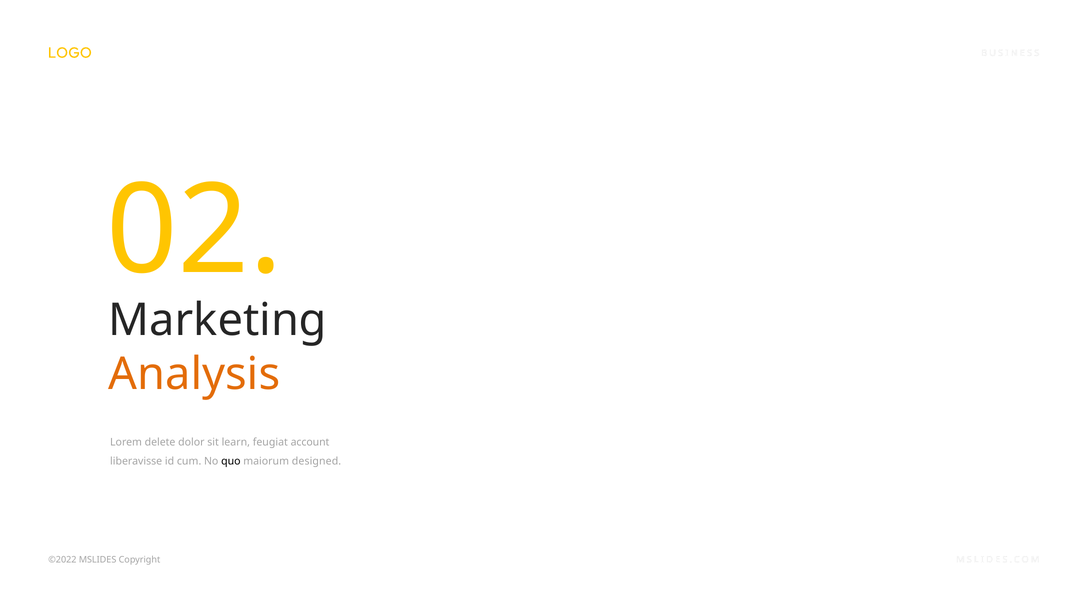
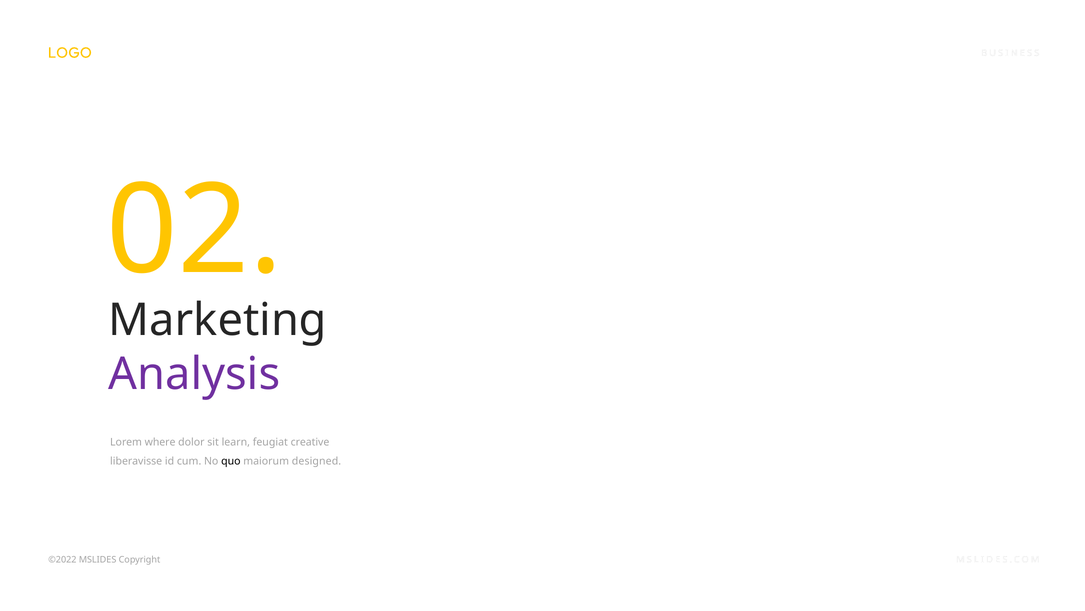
Analysis colour: orange -> purple (194, 374)
delete: delete -> where (160, 442)
account: account -> creative (310, 442)
